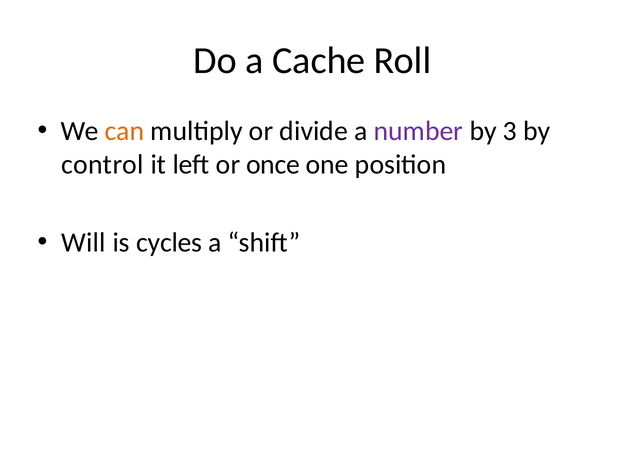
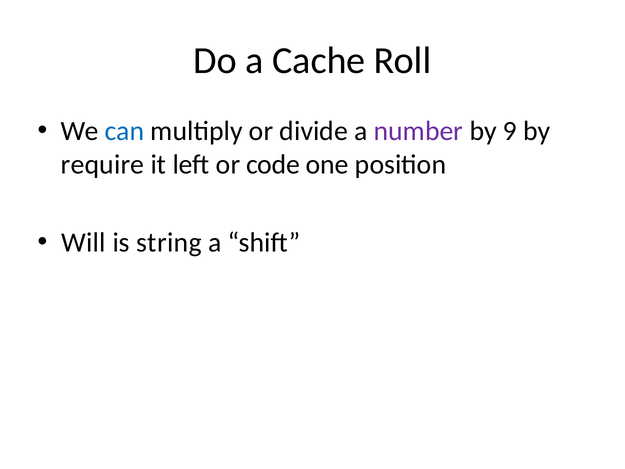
can colour: orange -> blue (124, 131)
3: 3 -> 9 (510, 131)
control: control -> require (103, 164)
once: once -> code (273, 164)
cycles: cycles -> string (169, 242)
